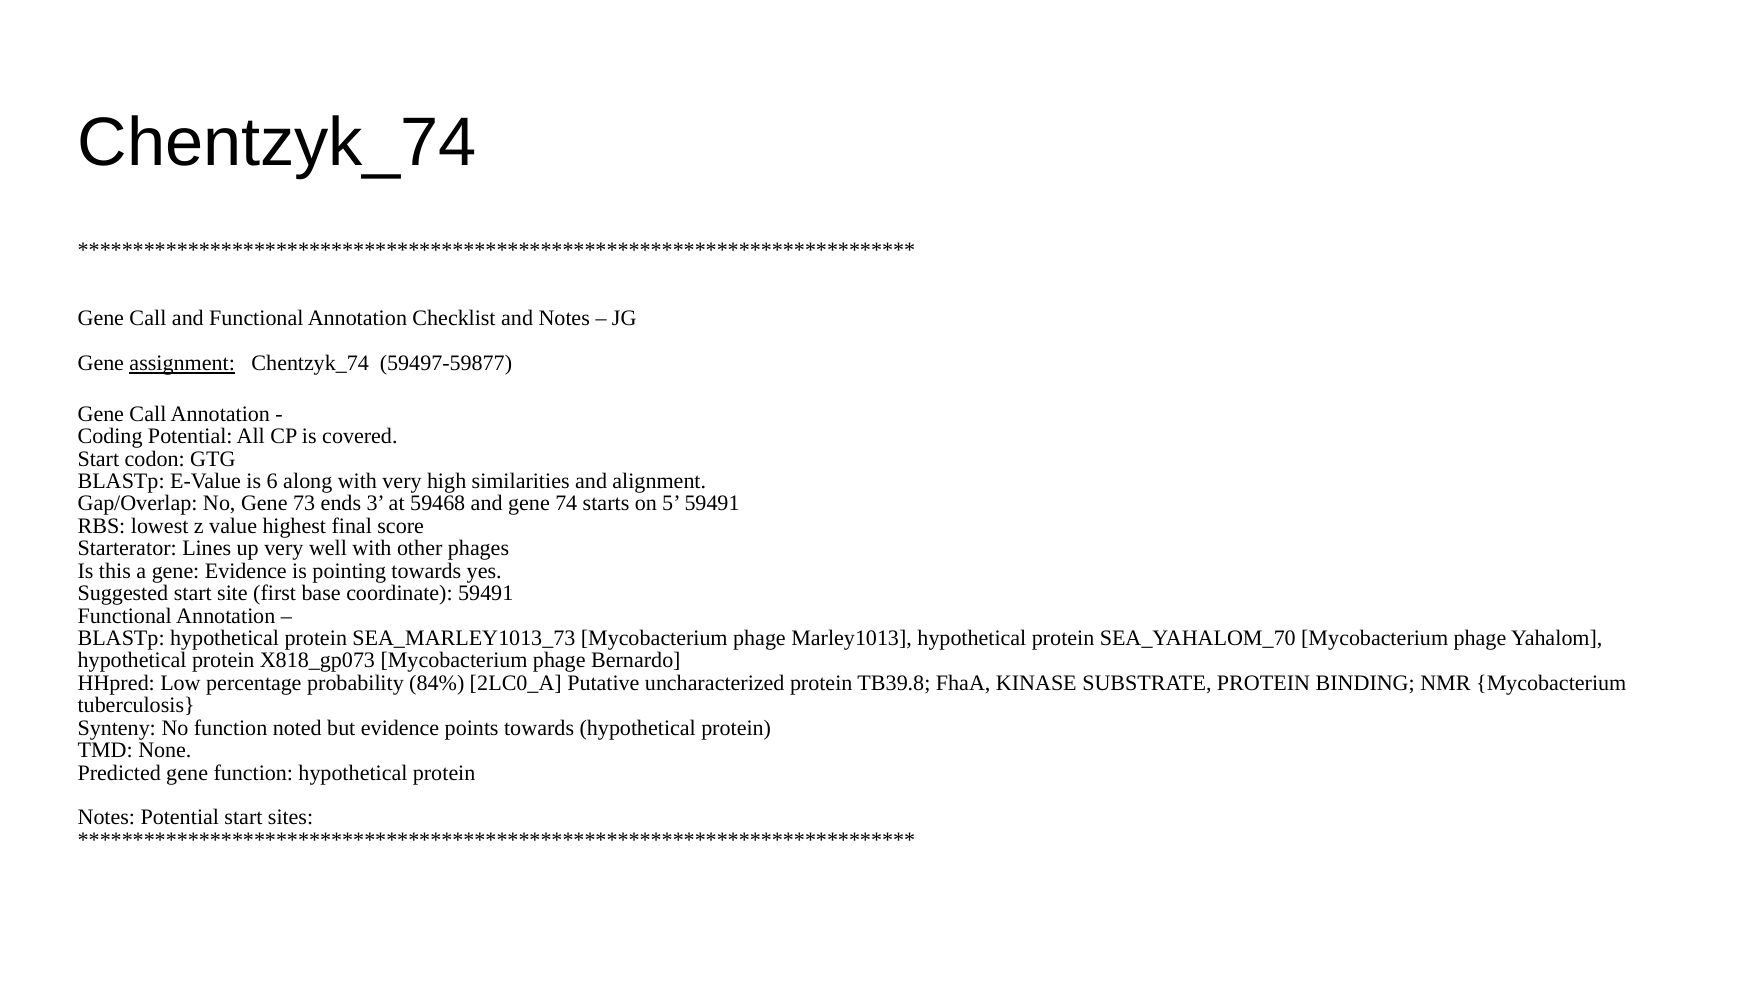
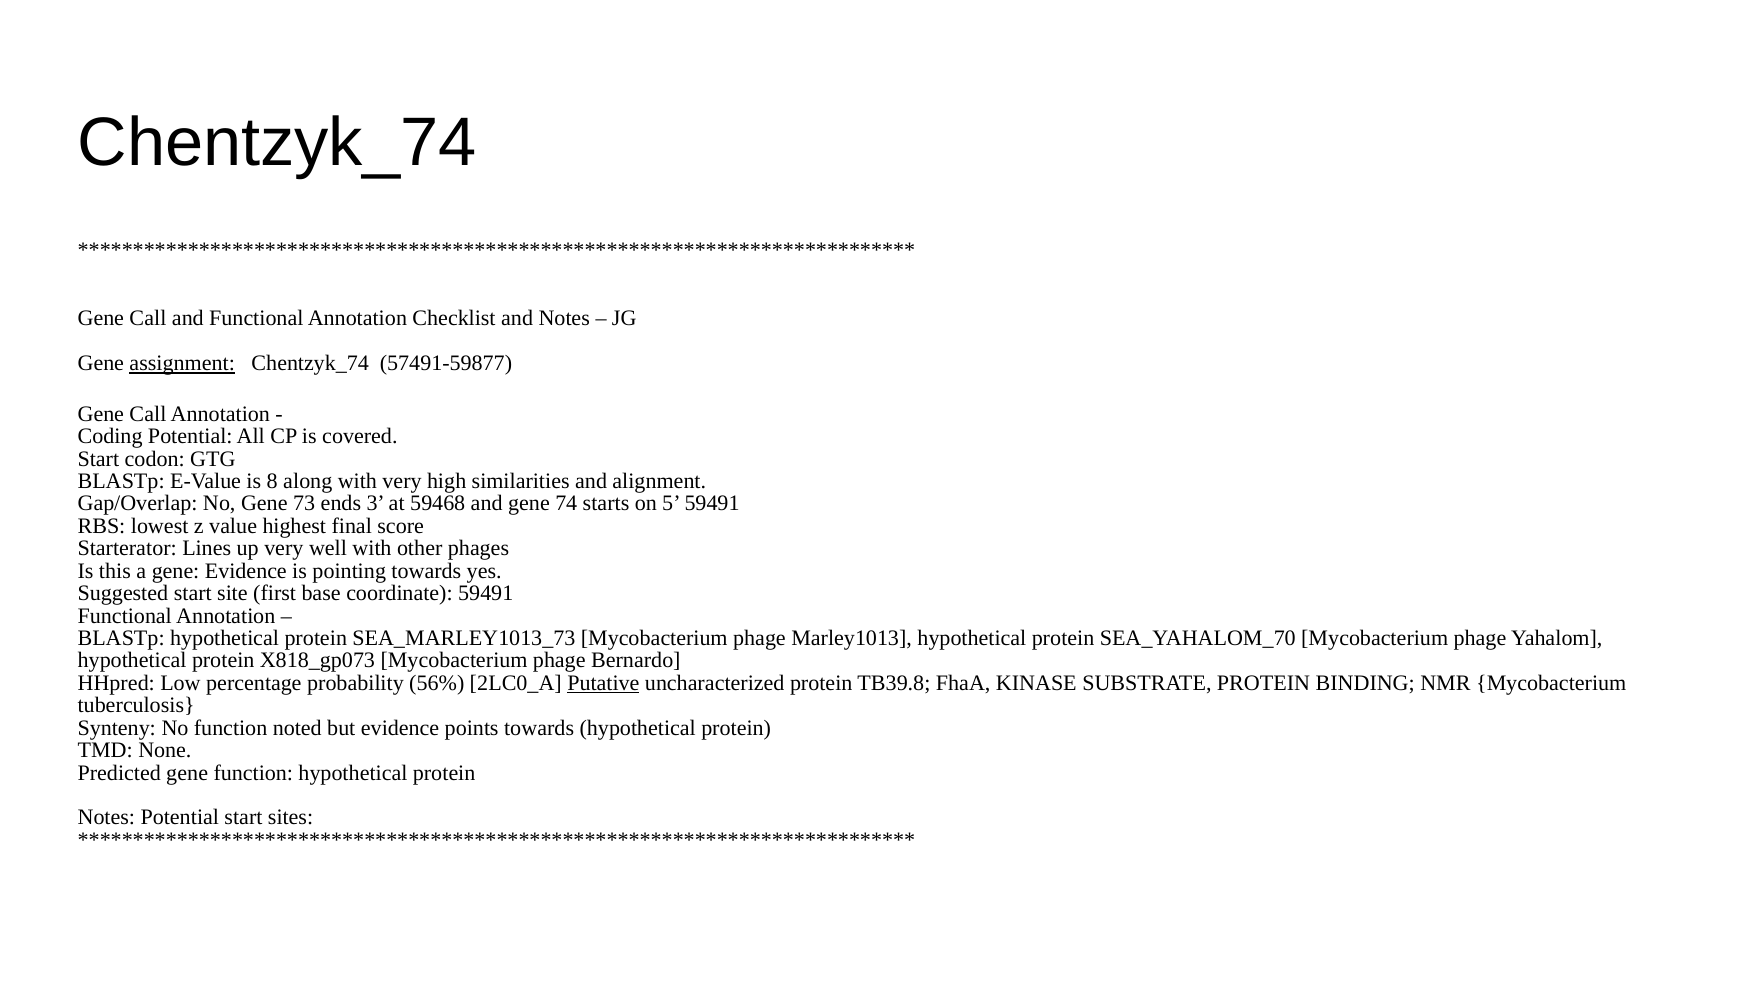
59497-59877: 59497-59877 -> 57491-59877 (446, 363)
6: 6 -> 8 (272, 481)
84%: 84% -> 56% (437, 683)
Putative underline: none -> present (603, 683)
